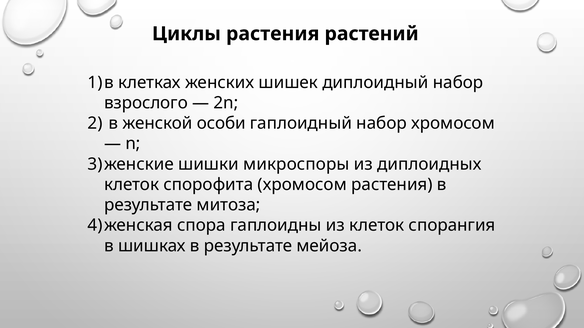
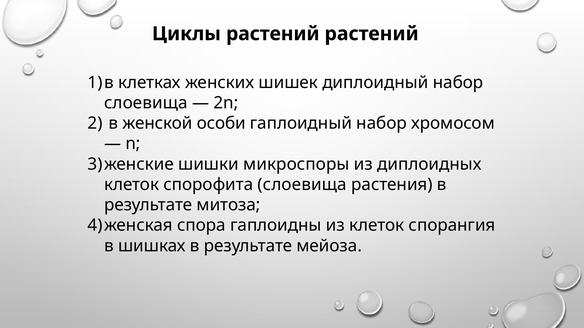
Циклы растения: растения -> растений (273, 34)
взрослого: взрослого -> слоевища (146, 103)
спорофита хромосом: хромосом -> слоевища (302, 185)
